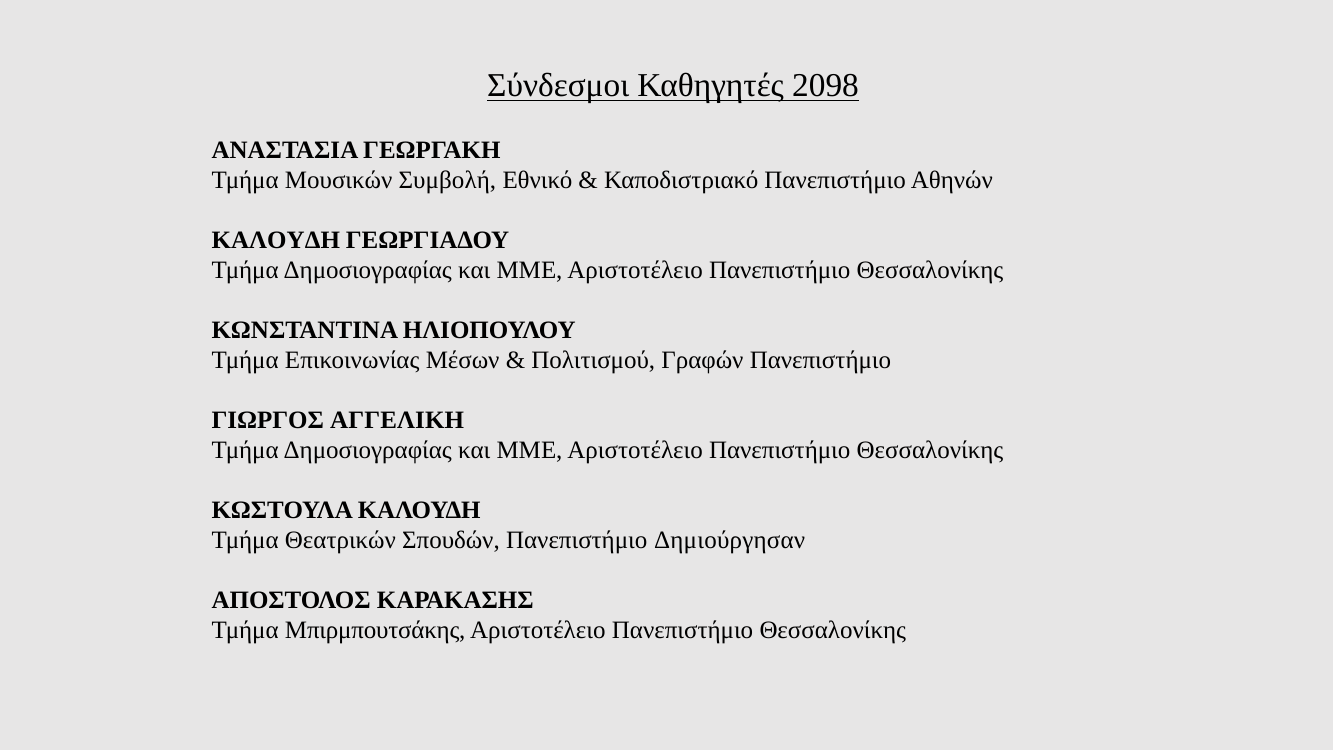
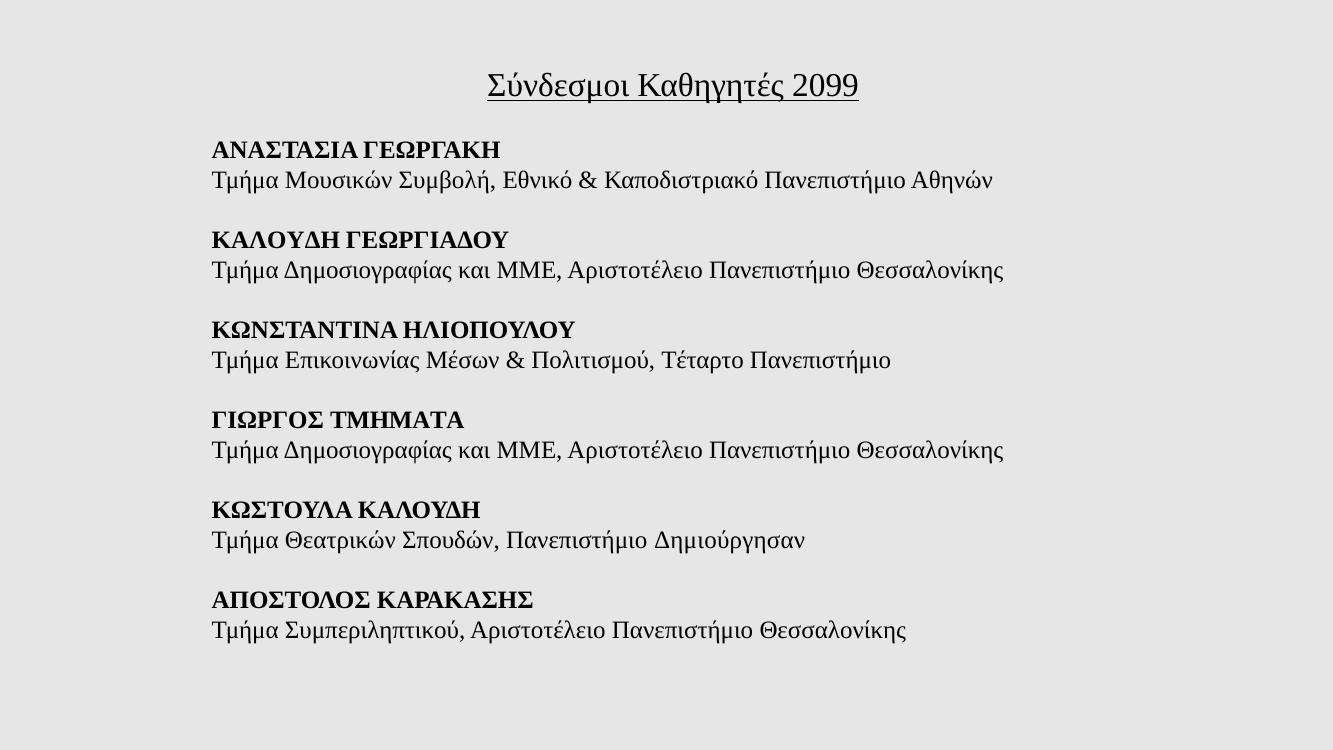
2098: 2098 -> 2099 (826, 86)
Γραφών: Γραφών -> Τέταρτο (703, 360)
ΑΓΓΕΛΙΚΗ: ΑΓΓΕΛΙΚΗ -> ΤΜΗΜΑΤΑ (397, 420)
Μπιρμπουτσάκης: Μπιρμπουτσάκης -> Συμπεριληπτικού (375, 630)
